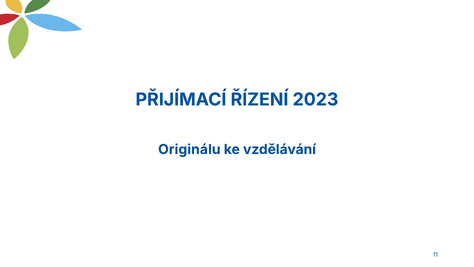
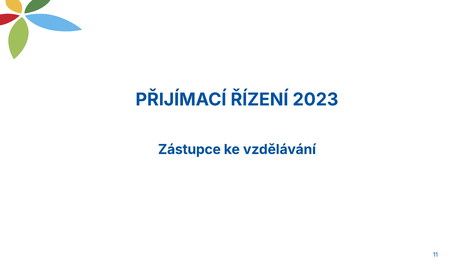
Originálu: Originálu -> Zástupce (189, 149)
